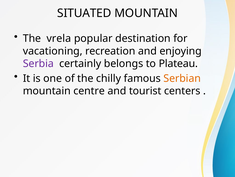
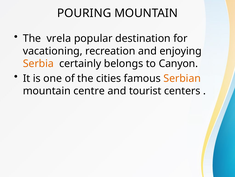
SITUATED: SITUATED -> POURING (84, 13)
Serbia colour: purple -> orange (38, 63)
Plateau: Plateau -> Canyon (178, 63)
chilly: chilly -> cities (109, 78)
